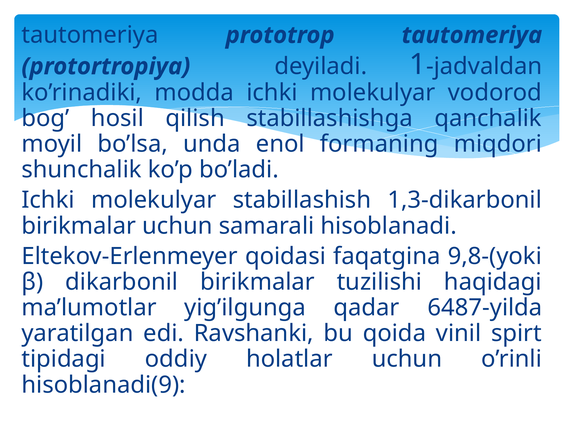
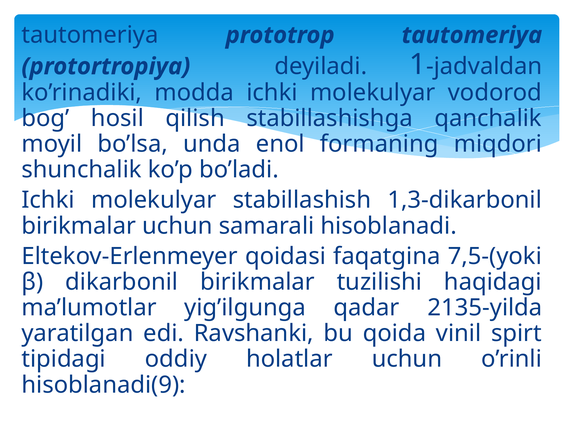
9,8-(yoki: 9,8-(yoki -> 7,5-(yoki (495, 257)
6487-yilda: 6487-yilda -> 2135-yilda (485, 308)
